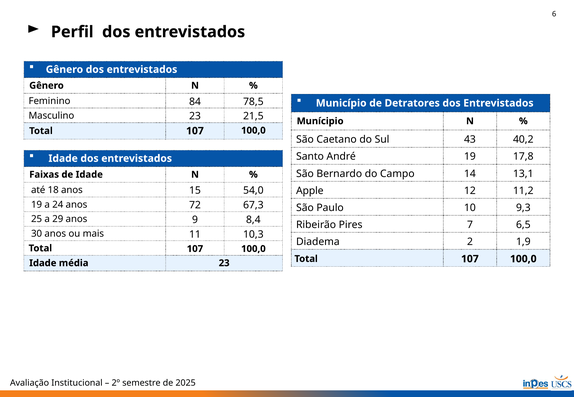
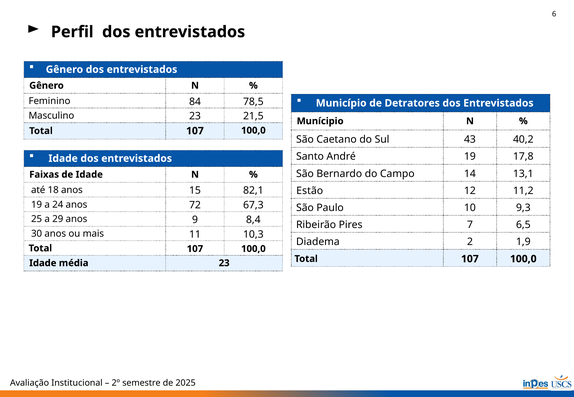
54,0: 54,0 -> 82,1 (253, 191)
Apple: Apple -> Estão (310, 191)
